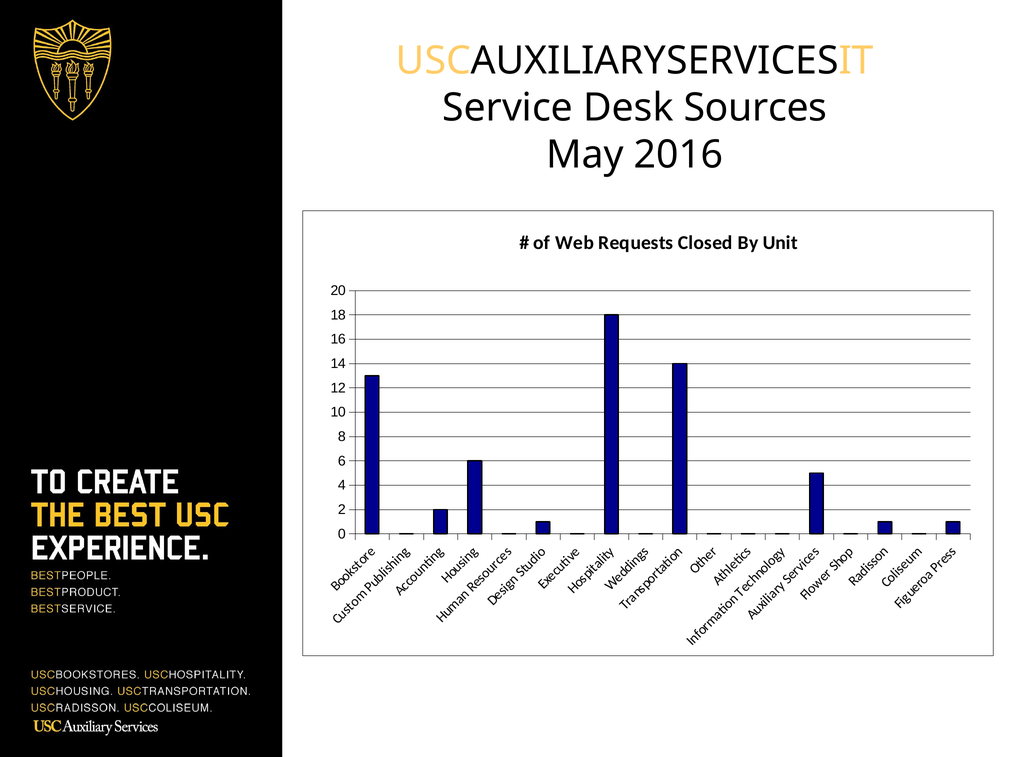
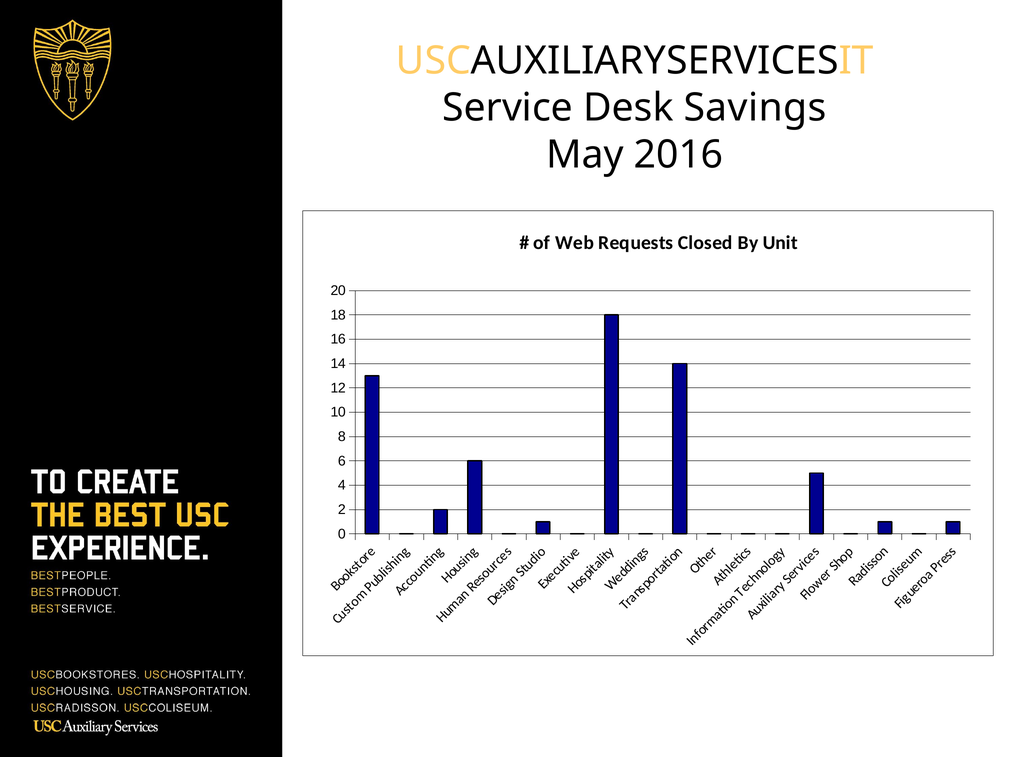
Sources: Sources -> Savings (755, 108)
